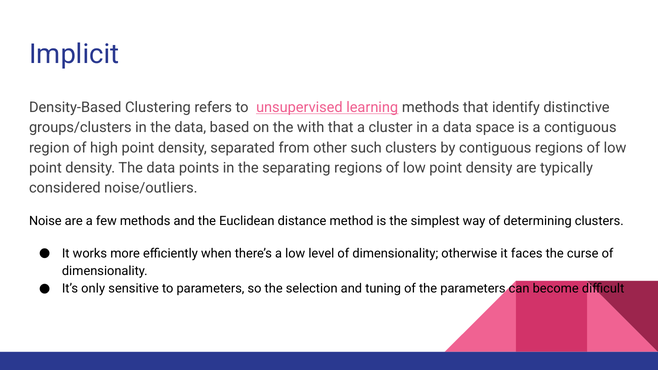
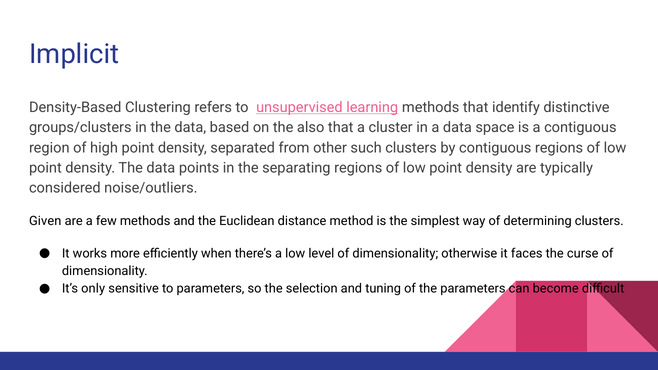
with: with -> also (311, 128)
Noise: Noise -> Given (45, 221)
